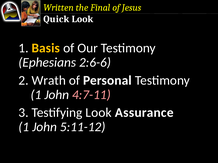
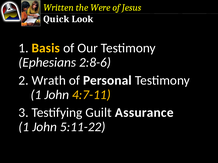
Final: Final -> Were (100, 8)
2:6-6: 2:6-6 -> 2:8-6 (95, 63)
4:7-11 colour: pink -> yellow (91, 95)
Testifying Look: Look -> Guilt (99, 113)
5:11-12: 5:11-12 -> 5:11-22 (83, 127)
